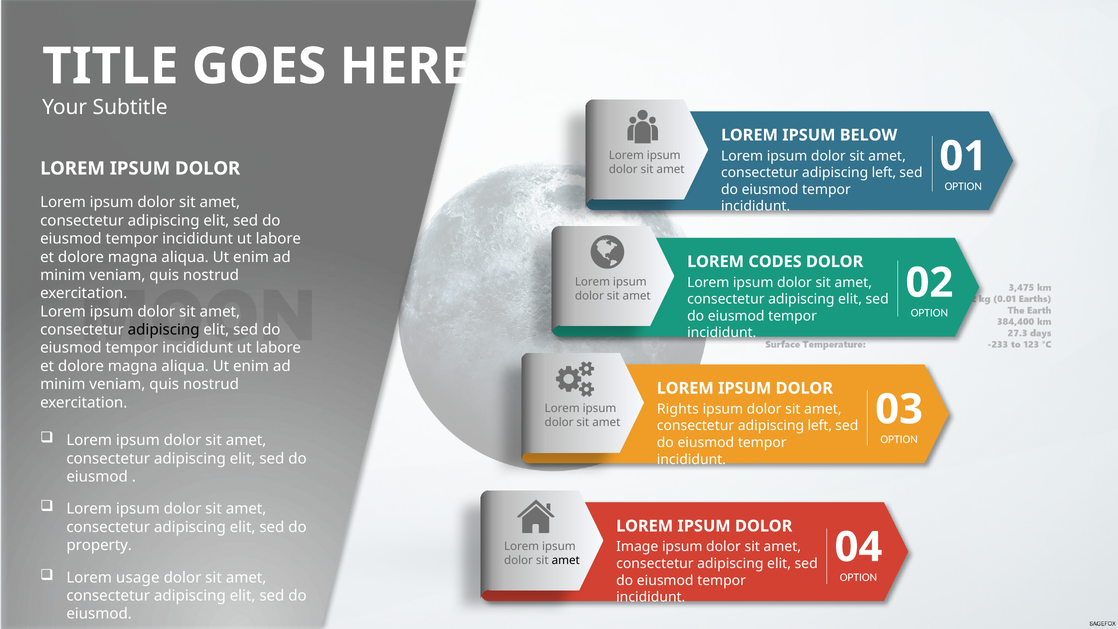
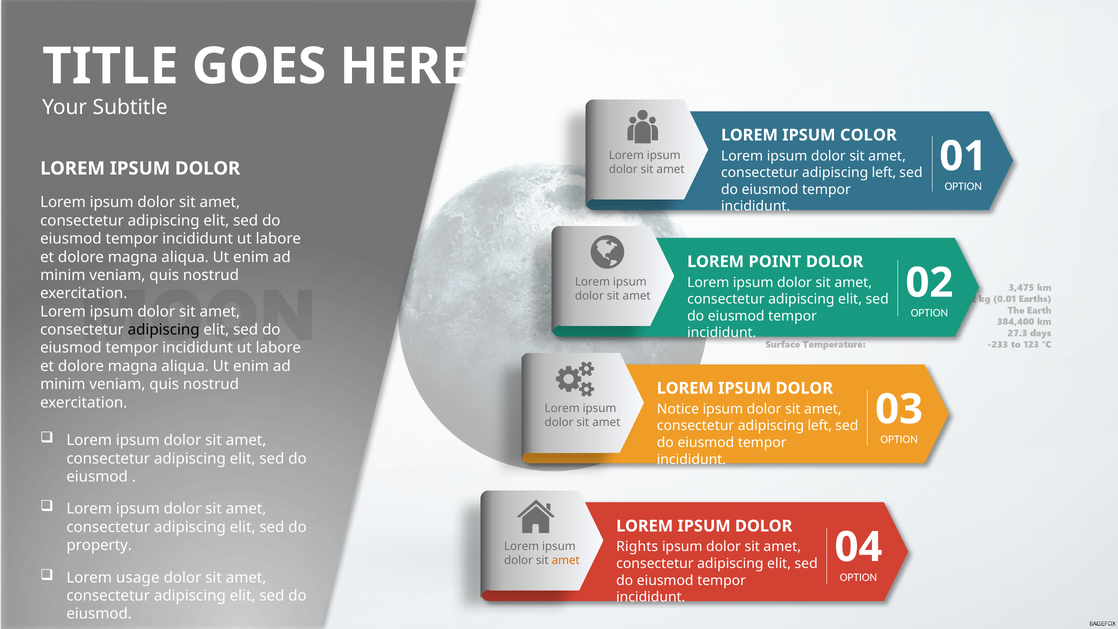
BELOW: BELOW -> COLOR (868, 135)
CODES: CODES -> POINT (775, 262)
Rights: Rights -> Notice (678, 409)
Image: Image -> Rights (637, 547)
amet colour: black -> orange (566, 560)
